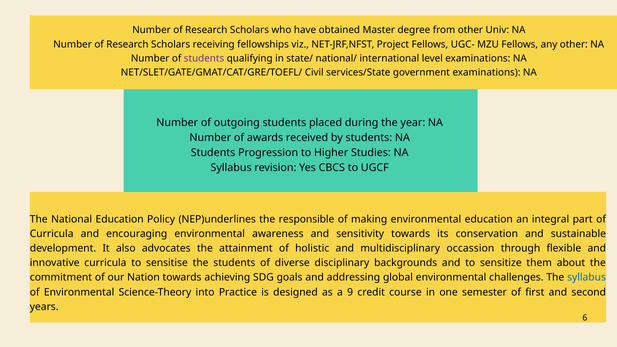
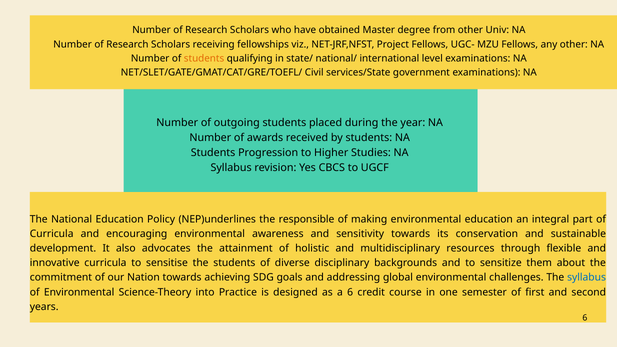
students colour: purple -> orange (204, 58)
occassion: occassion -> resources (470, 248)
a 9: 9 -> 6 (350, 292)
